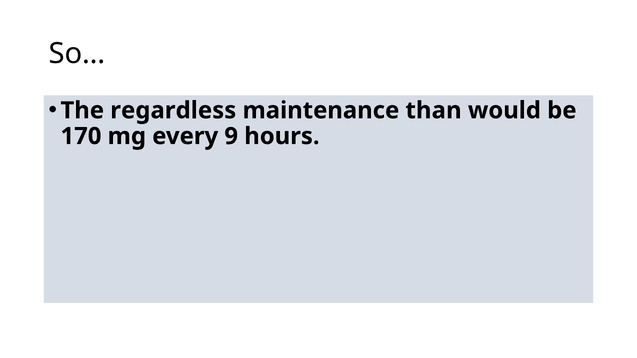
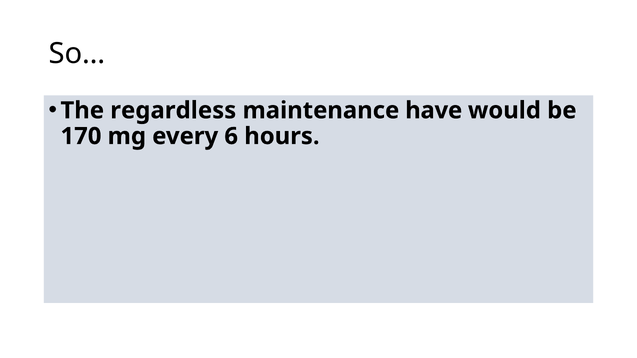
than: than -> have (434, 111)
9: 9 -> 6 (231, 136)
